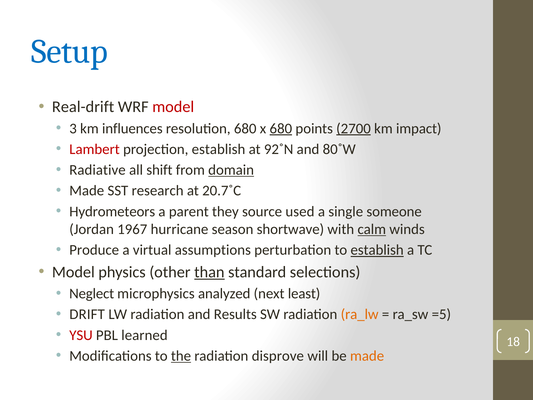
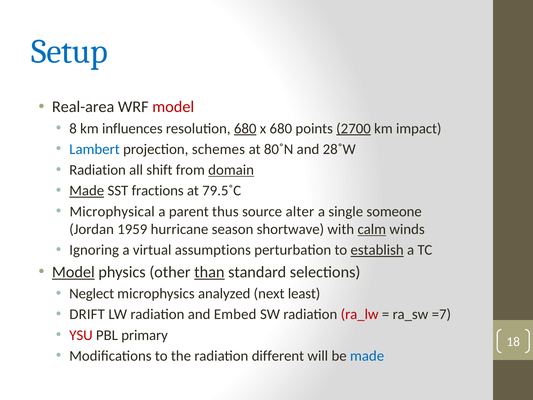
Real-drift: Real-drift -> Real-area (83, 107)
3: 3 -> 8 (73, 128)
680 underline: none -> present (245, 128)
680 underline: present -> none (281, 128)
Lambert colour: red -> blue (94, 149)
projection establish: establish -> schemes (218, 149)
92˚N: 92˚N -> 80˚N (279, 149)
80˚W: 80˚W -> 28˚W (339, 149)
Radiative: Radiative -> Radiation (98, 170)
Made underline: none -> present (87, 191)
research: research -> fractions (158, 191)
20.7˚C: 20.7˚C -> 79.5˚C (222, 191)
Hydrometeors: Hydrometeors -> Microphysical (112, 211)
they: they -> thus (225, 211)
used: used -> alter (300, 211)
1967: 1967 -> 1959 (132, 229)
Produce: Produce -> Ignoring (94, 250)
Model underline: none -> present (73, 272)
Results: Results -> Embed (235, 314)
ra_lw colour: orange -> red (360, 314)
=5: =5 -> =7 (441, 314)
learned: learned -> primary (145, 335)
the underline: present -> none (181, 356)
disprove: disprove -> different (278, 356)
made colour: orange -> blue (367, 356)
